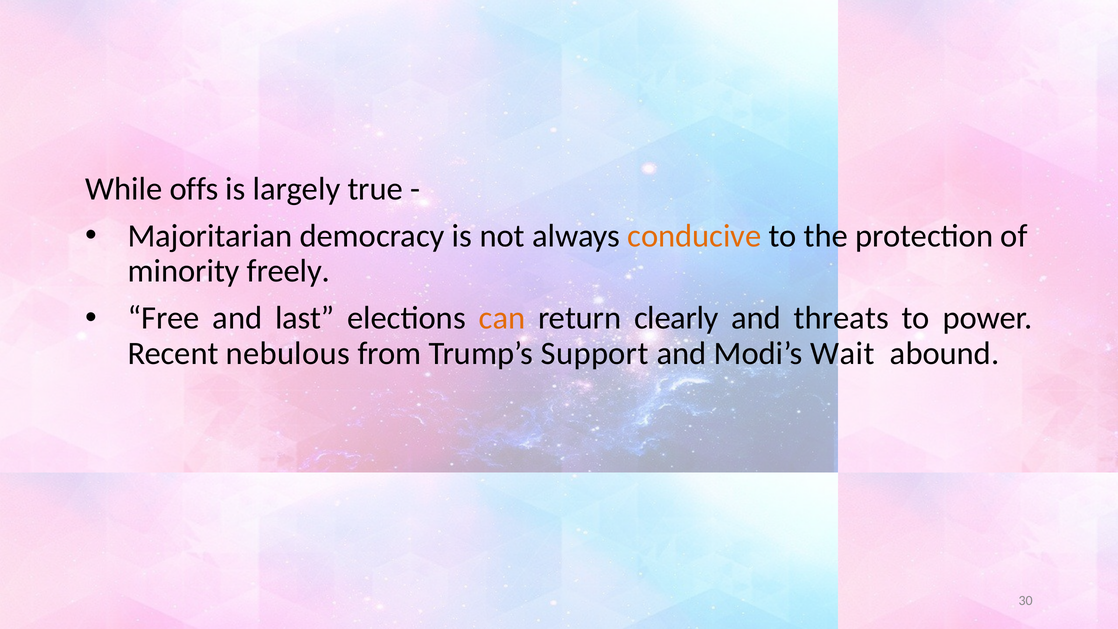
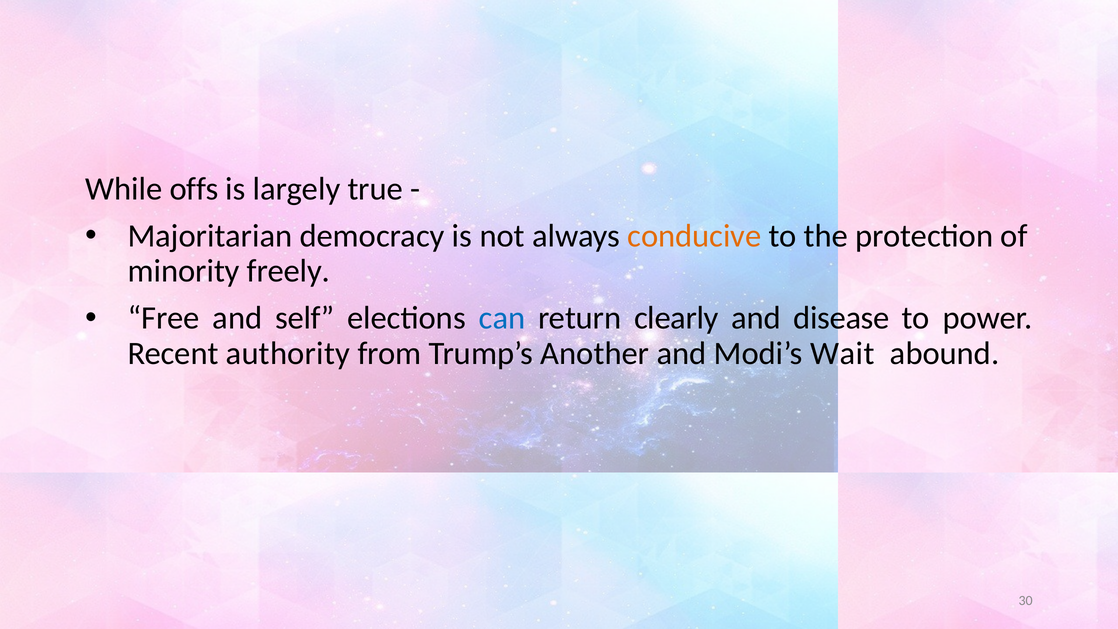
last: last -> self (305, 318)
can colour: orange -> blue (502, 318)
threats: threats -> disease (841, 318)
nebulous: nebulous -> authority (288, 353)
Support: Support -> Another (595, 353)
